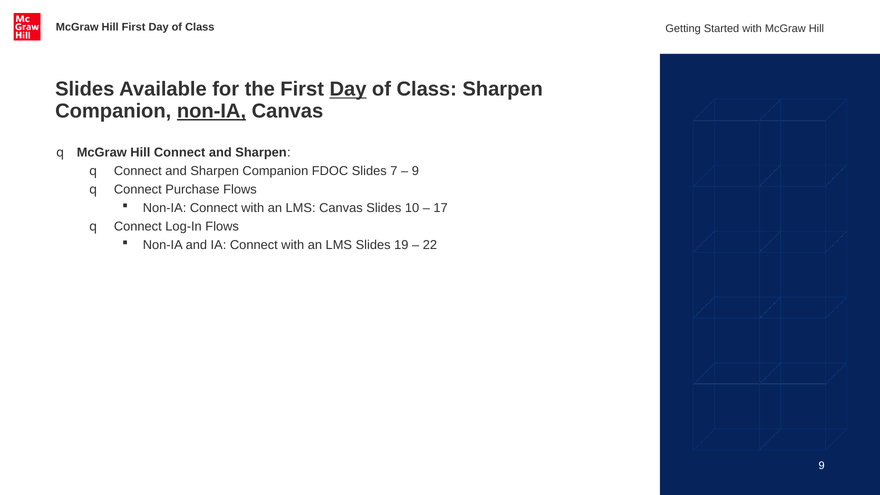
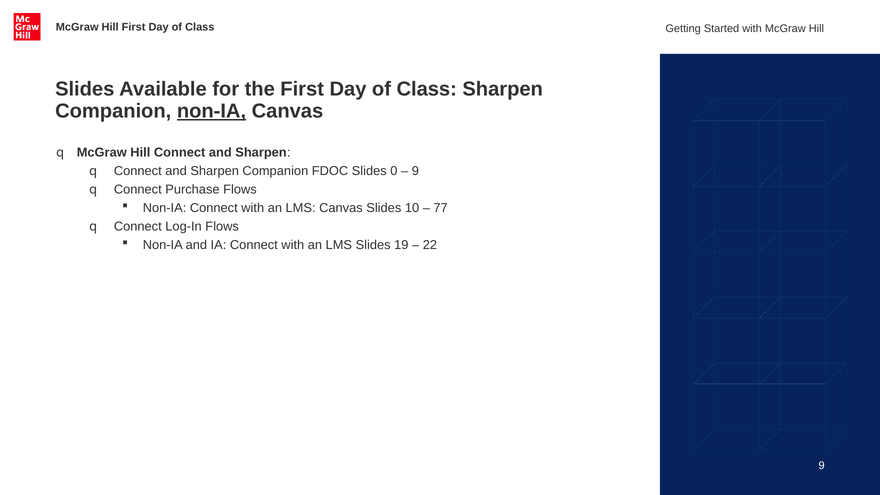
Day underline: present -> none (348, 89)
7: 7 -> 0 (394, 171)
17: 17 -> 77 (441, 208)
